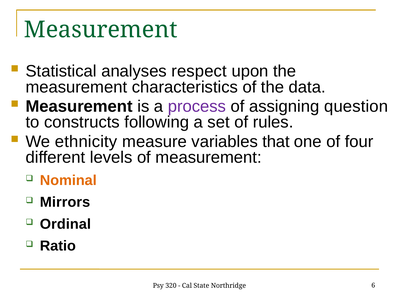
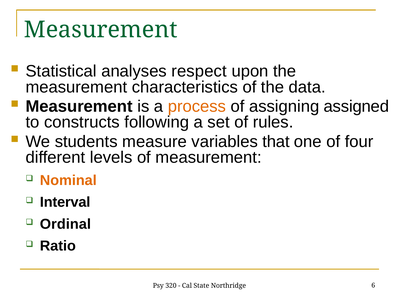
process colour: purple -> orange (197, 106)
question: question -> assigned (356, 106)
ethnicity: ethnicity -> students (86, 142)
Mirrors: Mirrors -> Interval (65, 202)
